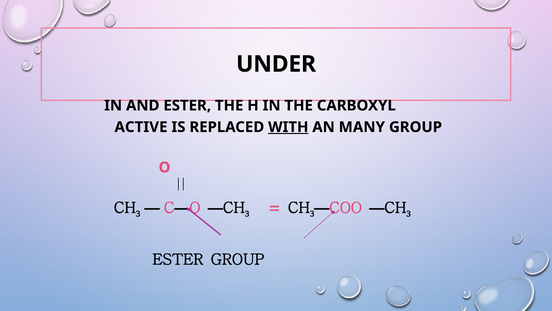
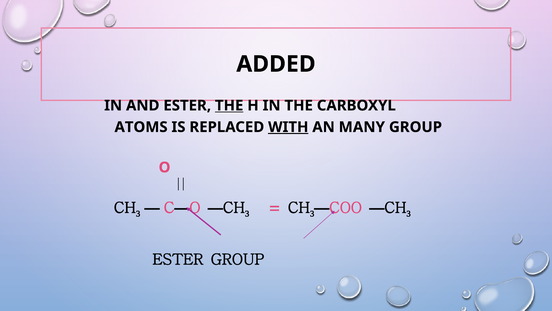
UNDER: UNDER -> ADDED (276, 64)
THE underline: none -> present (229, 105)
ACTIVE: ACTIVE -> ATOMS (141, 127)
